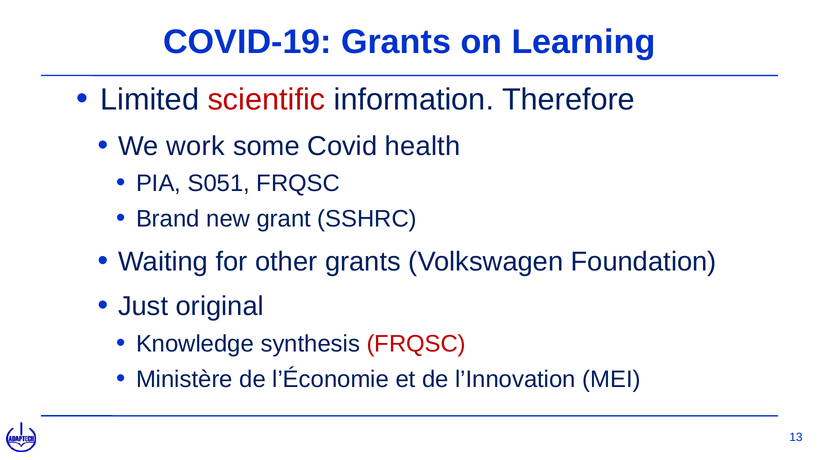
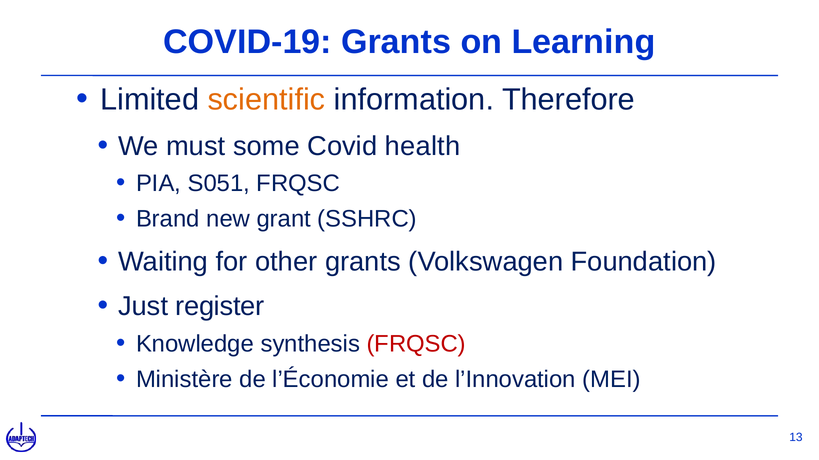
scientific colour: red -> orange (266, 100)
work: work -> must (196, 147)
original: original -> register (220, 307)
